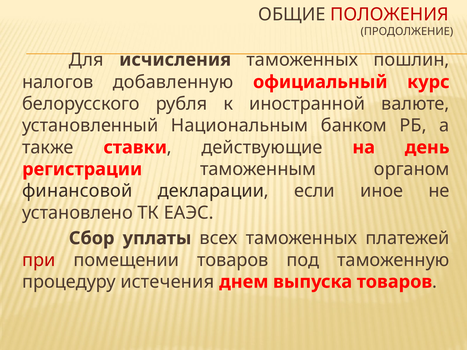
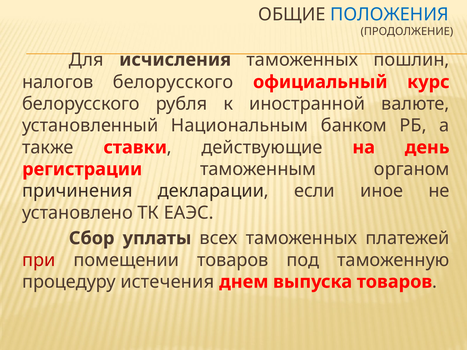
ПОЛОЖЕНИЯ colour: red -> blue (389, 14)
налогов добавленную: добавленную -> белорусского (173, 82)
финансовой: финансовой -> причинения (77, 191)
